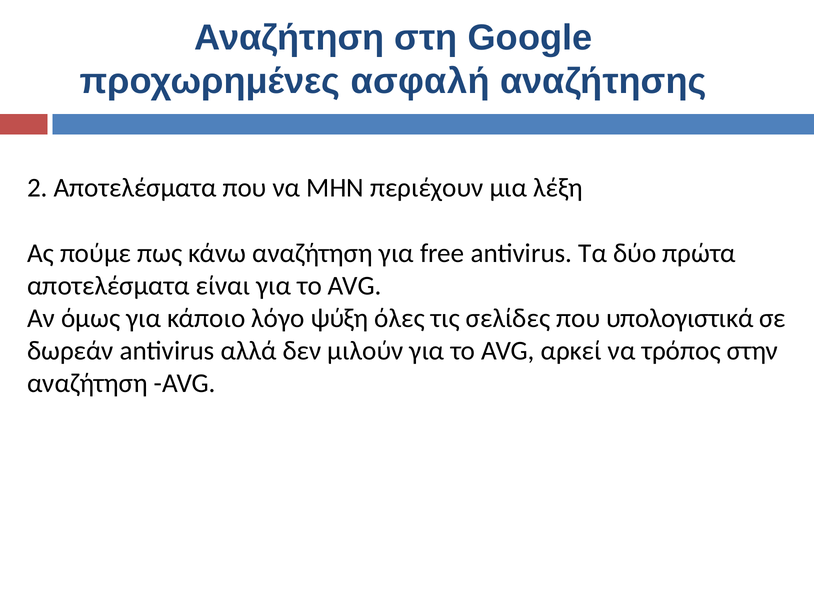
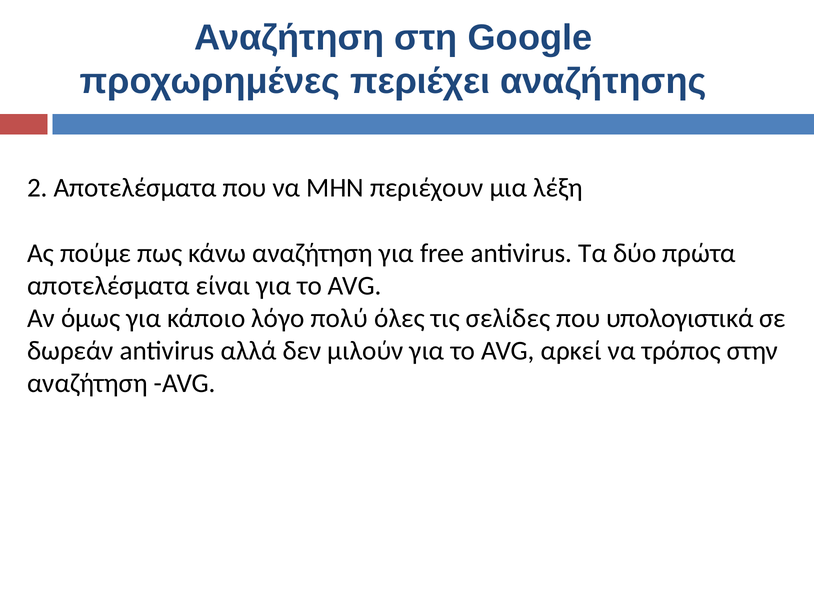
ασφαλή: ασφαλή -> περιέχει (420, 81)
ψύξη: ψύξη -> πολύ (339, 318)
